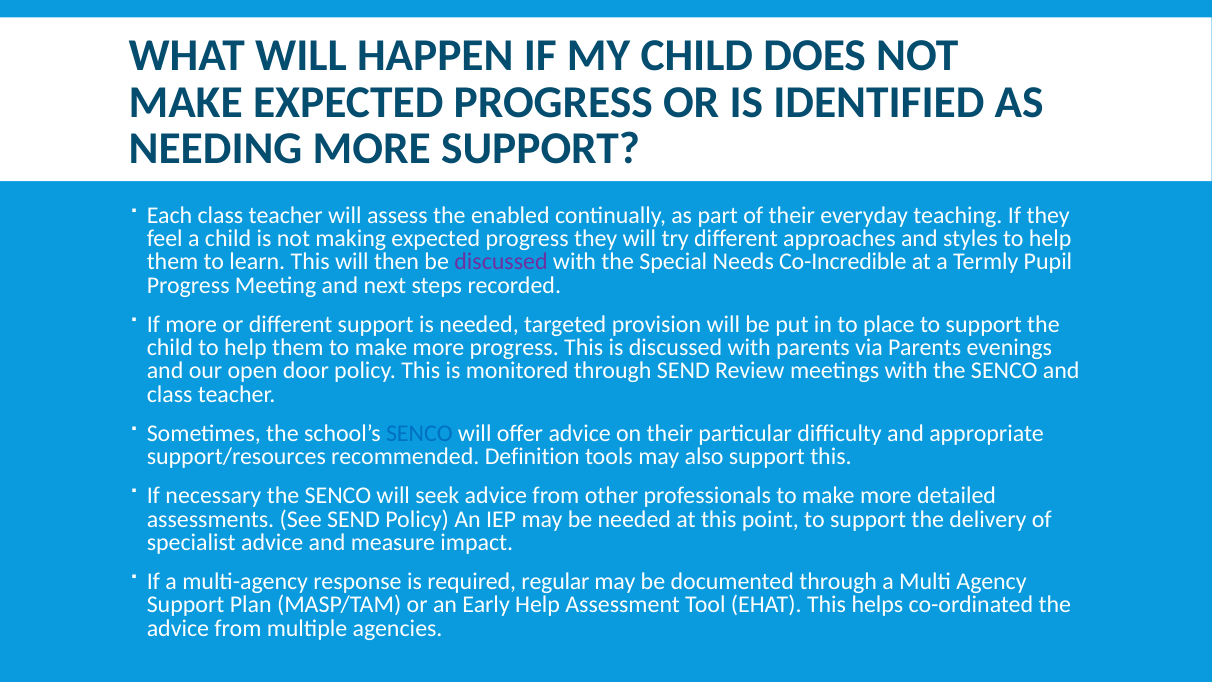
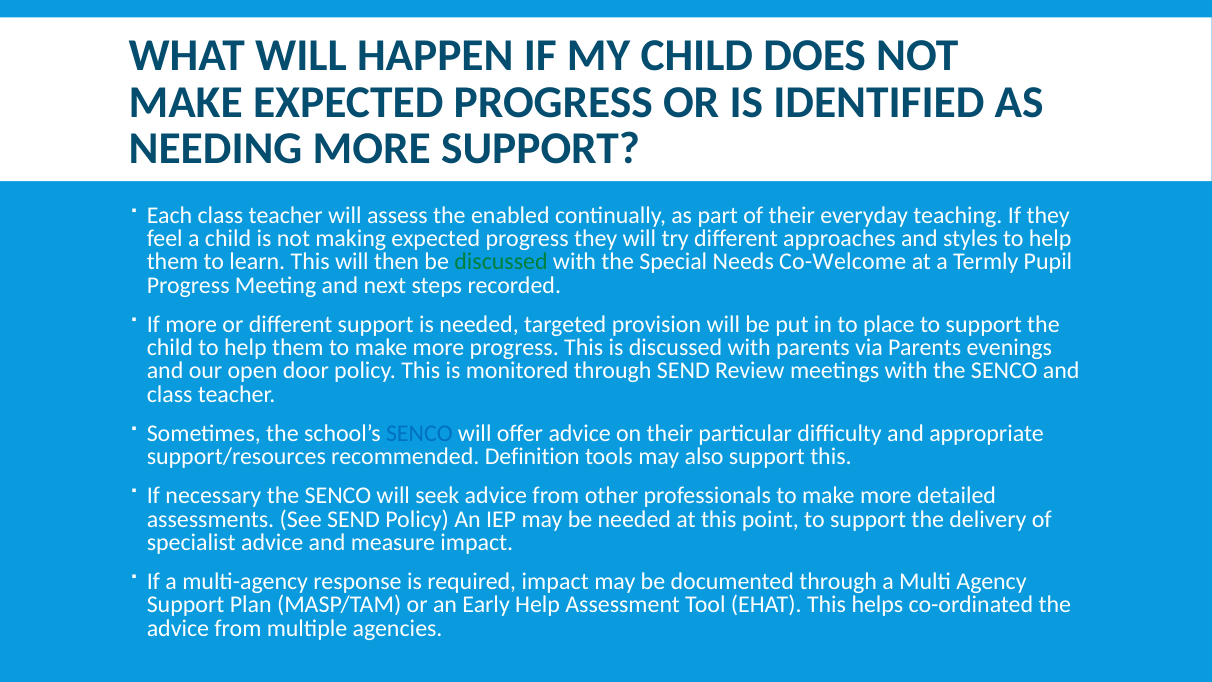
discussed colour: purple -> green (501, 262)
Co-Incredible: Co-Incredible -> Co-Welcome (843, 262)
required regular: regular -> impact (555, 582)
